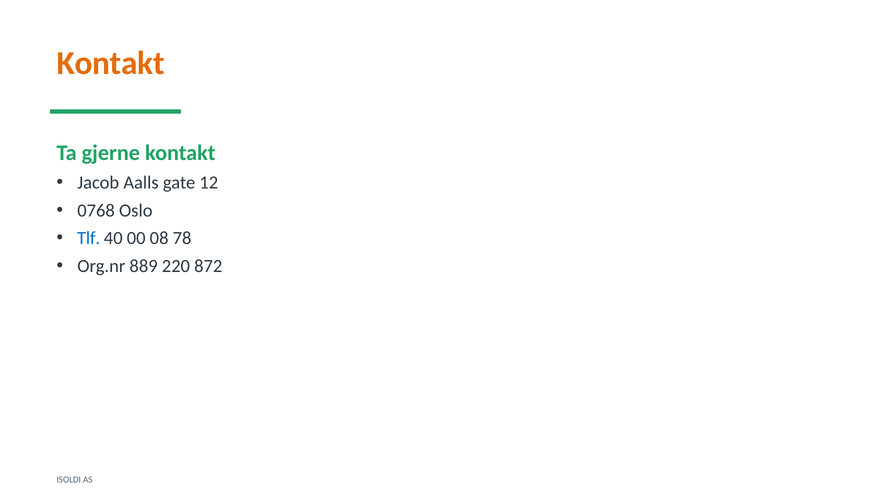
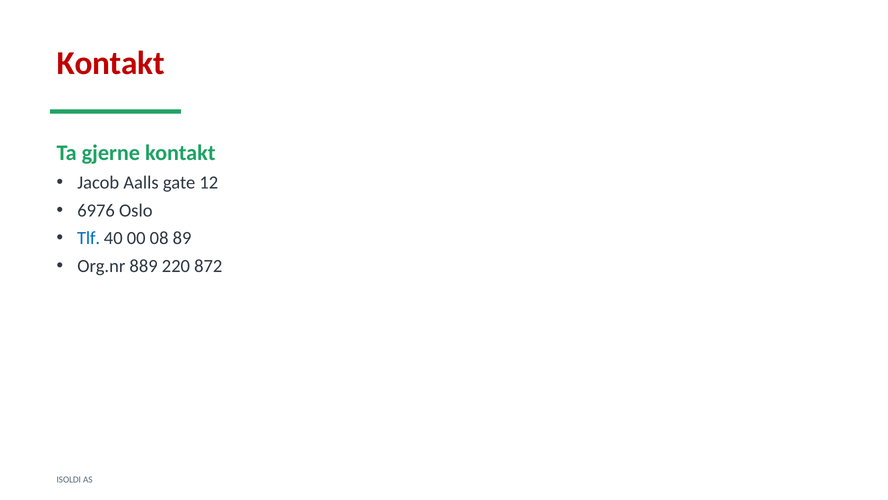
Kontakt colour: orange -> red (111, 63)
0768: 0768 -> 6976 (96, 210)
78: 78 -> 89 (182, 238)
